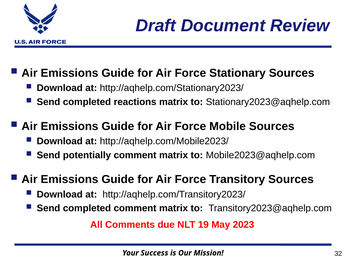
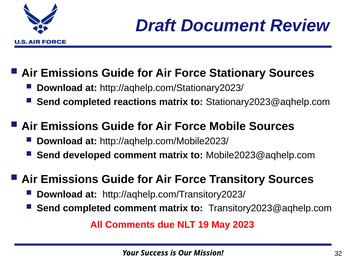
potentially: potentially -> developed (87, 155)
